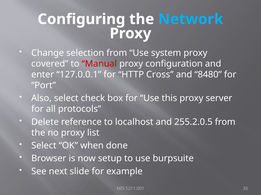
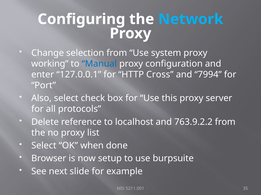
covered: covered -> working (50, 64)
Manual colour: red -> blue (99, 64)
8480: 8480 -> 7994 (208, 75)
255.2.0.5: 255.2.0.5 -> 763.9.2.2 (193, 122)
